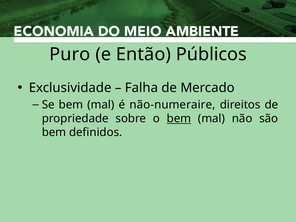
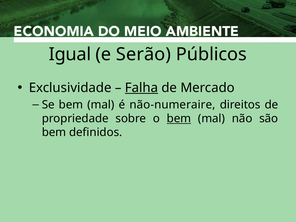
Puro: Puro -> Igual (70, 54)
Então: Então -> Serão (143, 54)
Falha underline: none -> present (142, 88)
